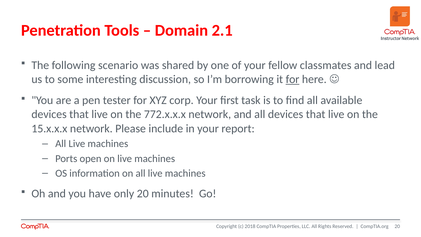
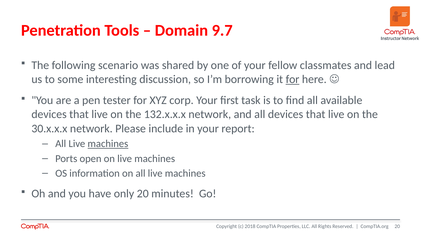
2.1: 2.1 -> 9.7 (222, 30)
772.x.x.x: 772.x.x.x -> 132.x.x.x (165, 114)
15.x.x.x: 15.x.x.x -> 30.x.x.x (49, 128)
machines underline: none -> present (108, 144)
